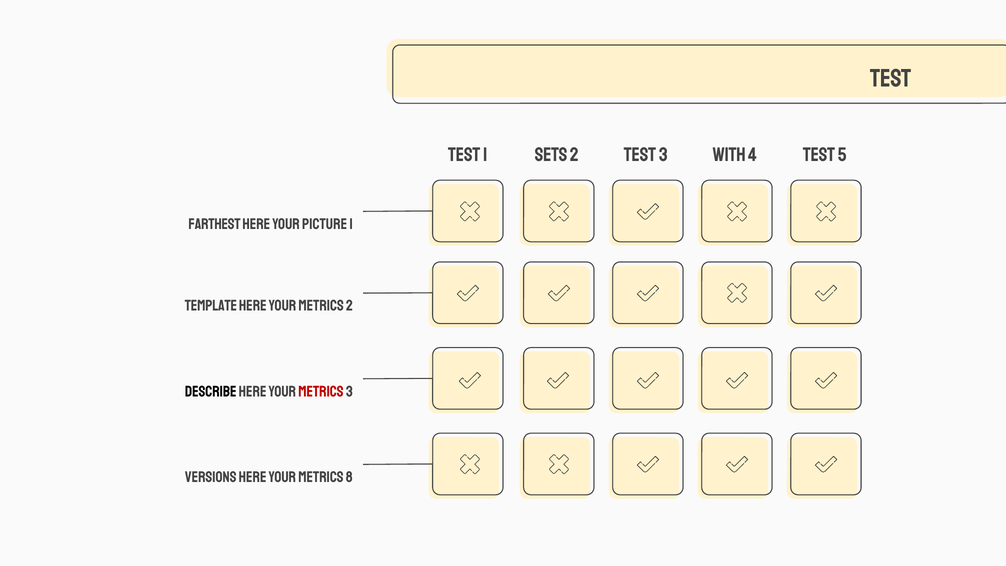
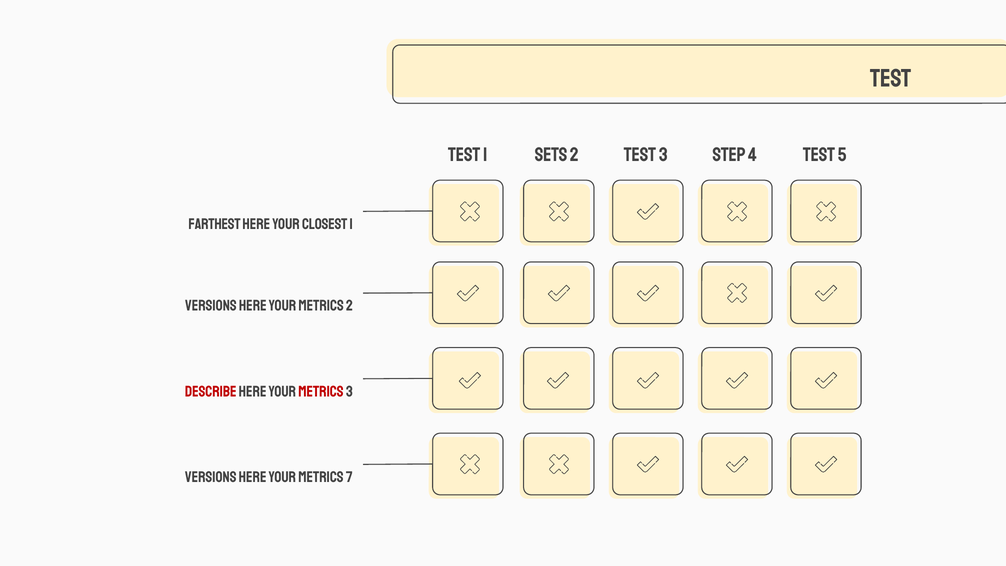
WITH: WITH -> STEP (729, 155)
picture: picture -> closest (325, 224)
Template: Template -> Versions (211, 306)
Describe colour: black -> red (211, 391)
8: 8 -> 7 (349, 477)
